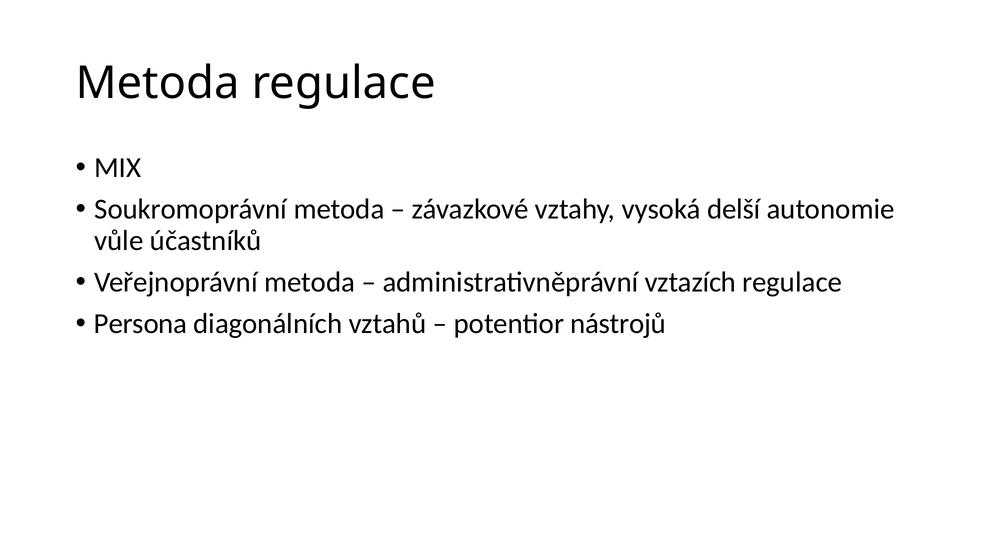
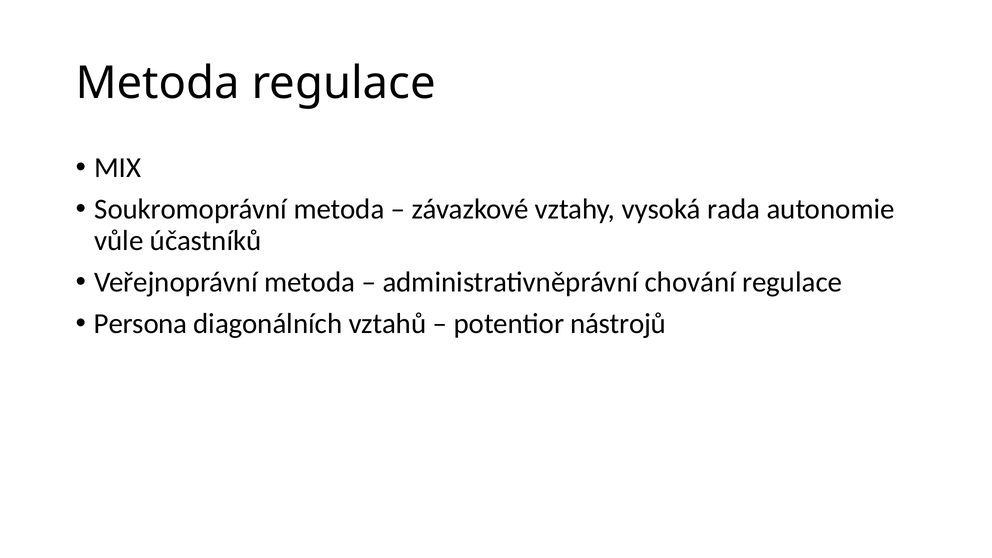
delší: delší -> rada (734, 209)
vztazích: vztazích -> chování (690, 282)
